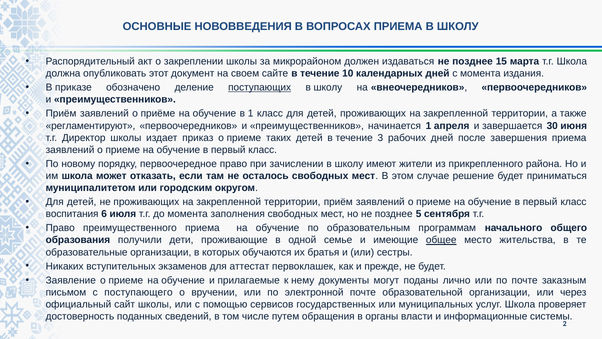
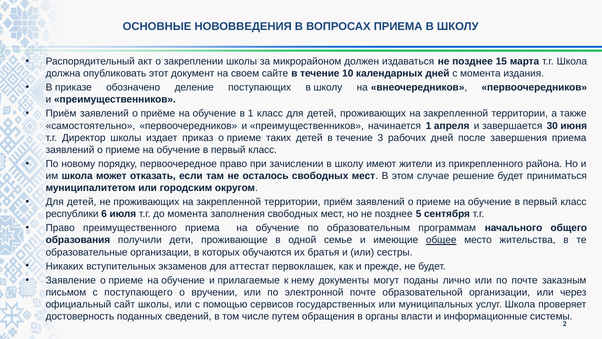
поступающих underline: present -> none (260, 87)
регламентируют: регламентируют -> самостоятельно (90, 126)
воспитания: воспитания -> республики (72, 214)
